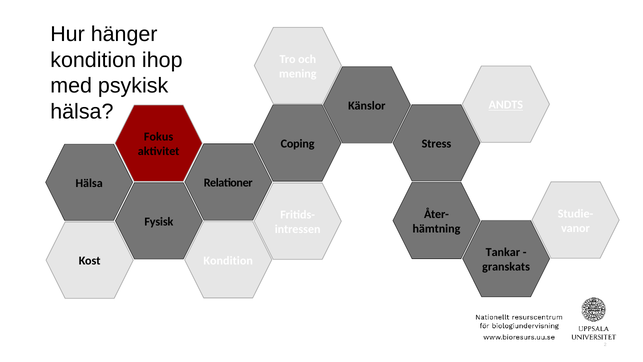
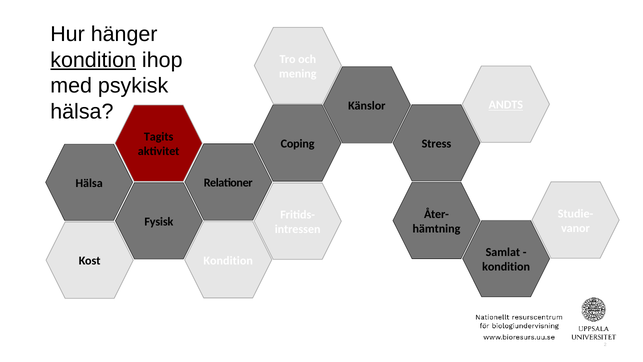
kondition underline: none -> present (93, 60)
Fokus: Fokus -> Tagits (159, 137)
Tankar: Tankar -> Samlat (503, 252)
granskats: granskats -> kondition (506, 267)
